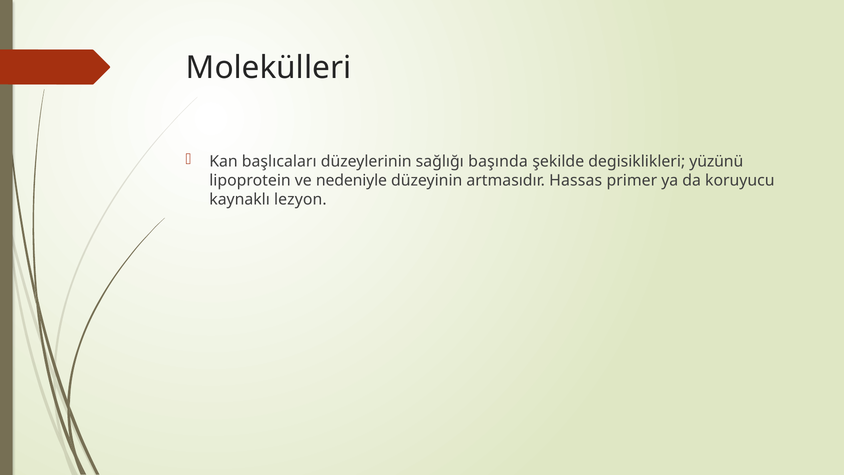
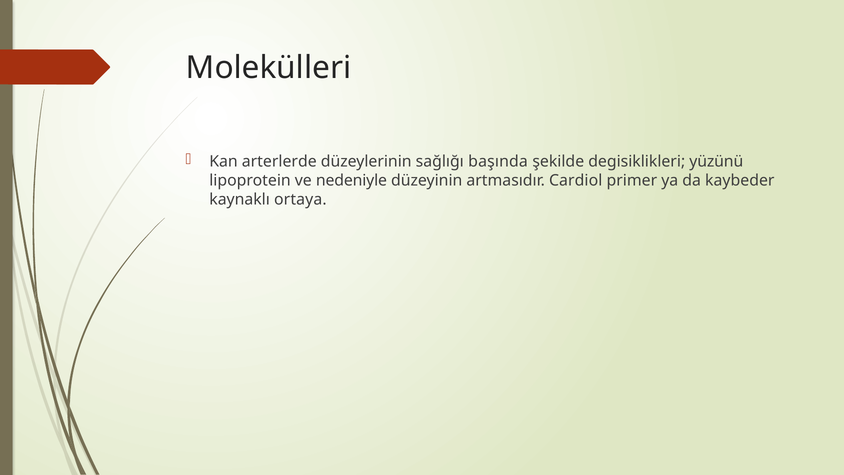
başlıcaları: başlıcaları -> arterlerde (279, 161)
Hassas: Hassas -> Cardiol (576, 180)
koruyucu: koruyucu -> kaybeder (740, 180)
lezyon: lezyon -> ortaya (300, 199)
